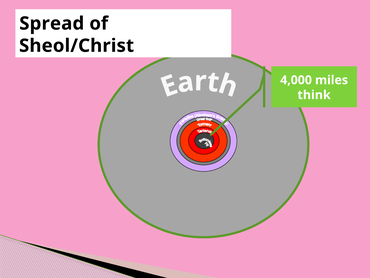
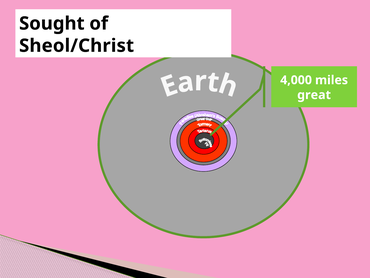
Spread: Spread -> Sought (52, 23)
think: think -> great (314, 95)
